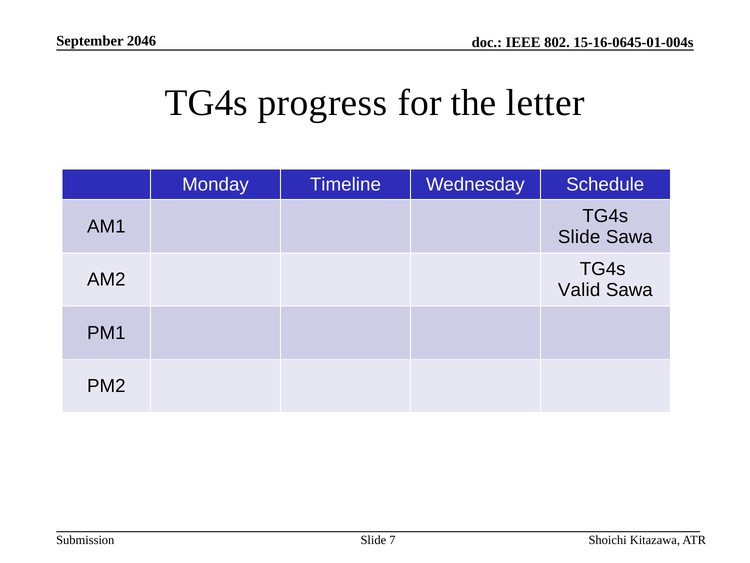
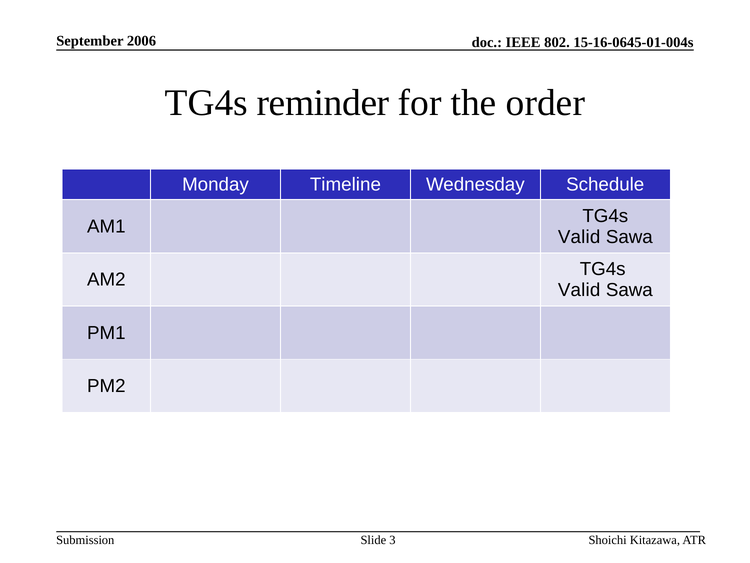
2046: 2046 -> 2006 (141, 41)
progress: progress -> reminder (323, 103)
letter: letter -> order (546, 103)
Slide: Slide -> Valid (579, 237)
7: 7 -> 3 (392, 539)
